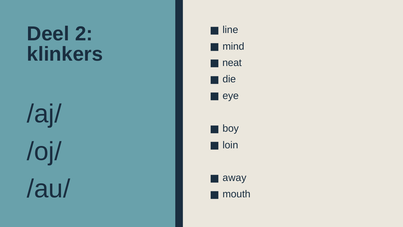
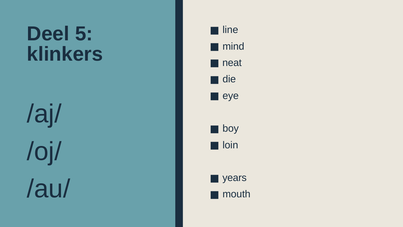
2: 2 -> 5 (84, 34)
away: away -> years (235, 178)
